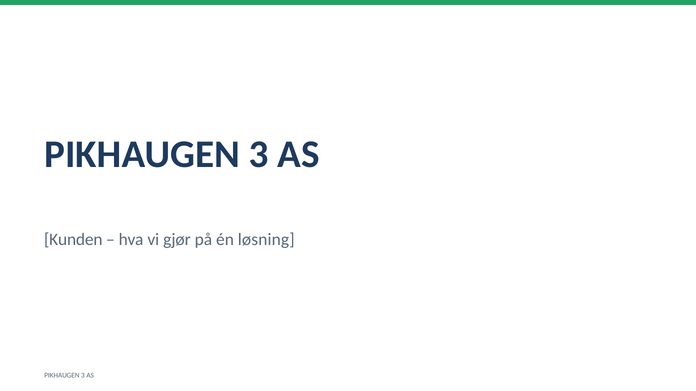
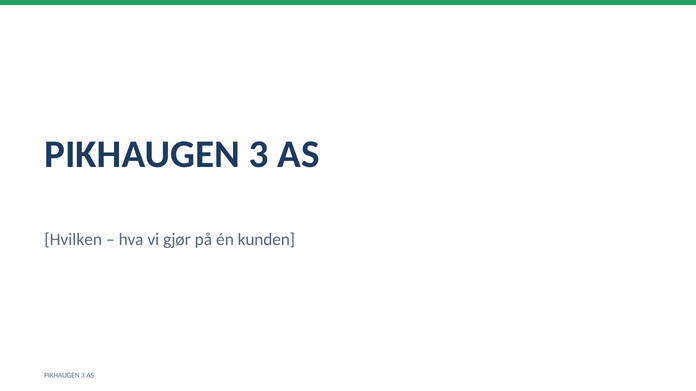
Kunden: Kunden -> Hvilken (73, 240)
løsning: løsning -> kunden (266, 240)
